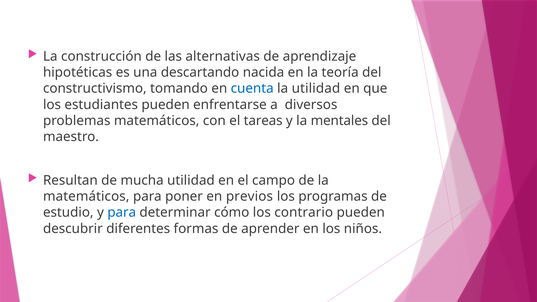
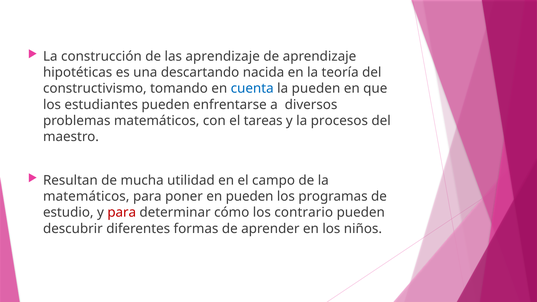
las alternativas: alternativas -> aprendizaje (223, 56)
la utilidad: utilidad -> pueden (316, 89)
mentales: mentales -> procesos (339, 121)
en previos: previos -> pueden (250, 196)
para colour: blue -> red (122, 213)
